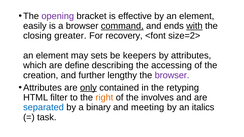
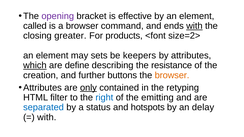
easily: easily -> called (35, 26)
command underline: present -> none (122, 26)
recovery: recovery -> products (124, 36)
which underline: none -> present (35, 65)
accessing: accessing -> resistance (172, 65)
lengthy: lengthy -> buttons (122, 75)
browser colour: purple -> orange (172, 75)
right colour: orange -> blue (104, 98)
involves: involves -> emitting (157, 98)
binary: binary -> status (98, 108)
meeting: meeting -> hotspots (148, 108)
italics: italics -> delay (203, 108)
task: task -> with (47, 117)
